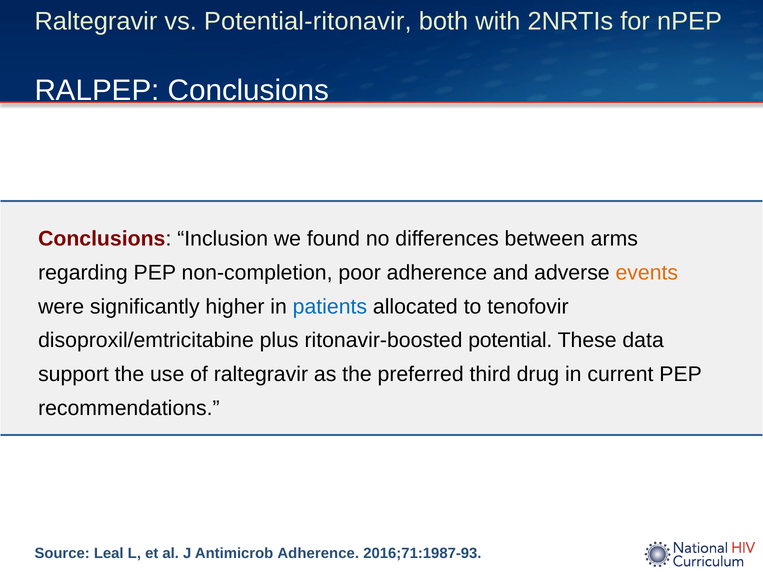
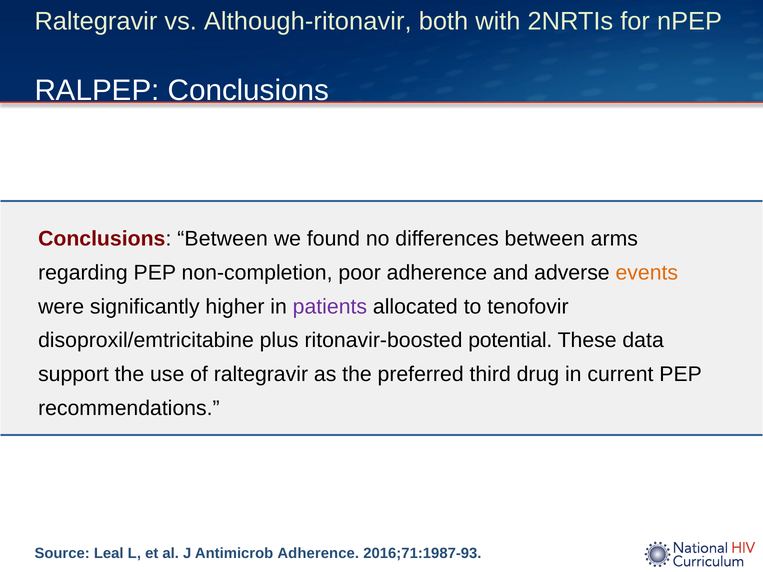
Potential-ritonavir: Potential-ritonavir -> Although-ritonavir (308, 22)
Conclusions Inclusion: Inclusion -> Between (223, 239)
patients colour: blue -> purple (330, 307)
